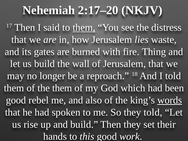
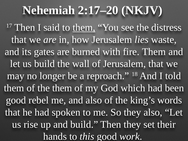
fire Thing: Thing -> Them (154, 52)
words underline: present -> none (170, 100)
they told: told -> also (153, 112)
